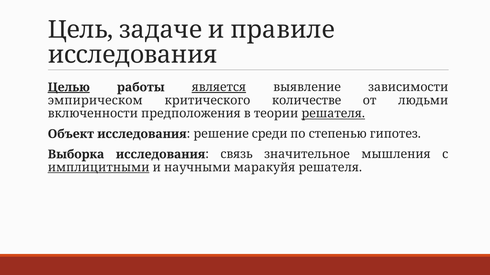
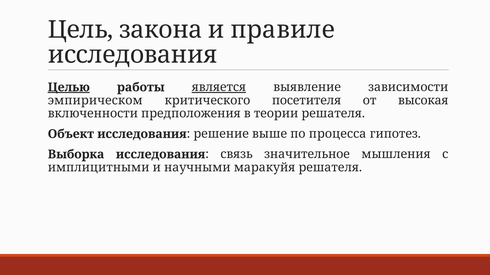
задаче: задаче -> закона (161, 30)
количестве: количестве -> посетителя (307, 101)
людьми: людьми -> высокая (423, 101)
решателя underline: present -> none (333, 114)
среди: среди -> выше (270, 134)
степенью: степенью -> процесса (338, 134)
имплицитными underline: present -> none (99, 168)
